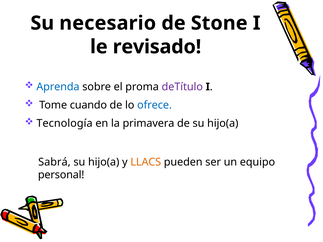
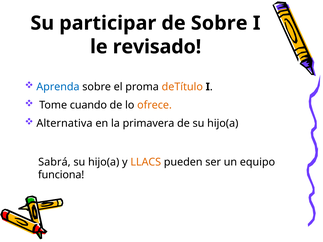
necesario: necesario -> participar (108, 23)
de Stone: Stone -> Sobre (219, 23)
deTítulo colour: purple -> orange (182, 87)
ofrece colour: blue -> orange (154, 105)
Tecnología: Tecnología -> Alternativa (65, 123)
personal: personal -> funciona (61, 175)
